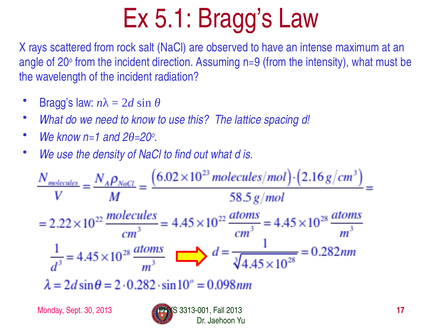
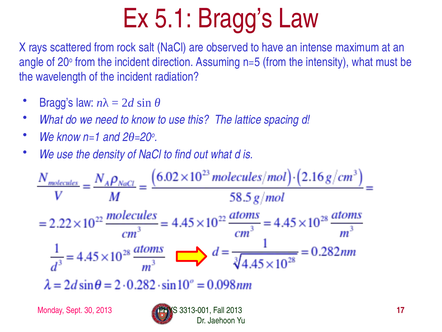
n=9: n=9 -> n=5 (252, 62)
